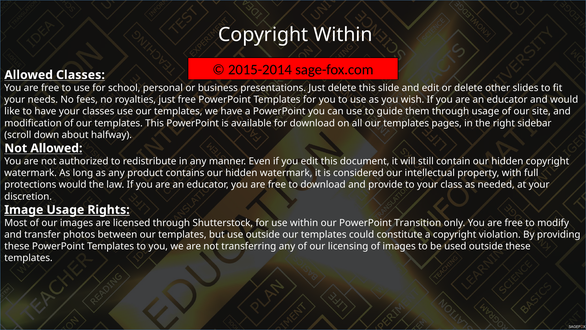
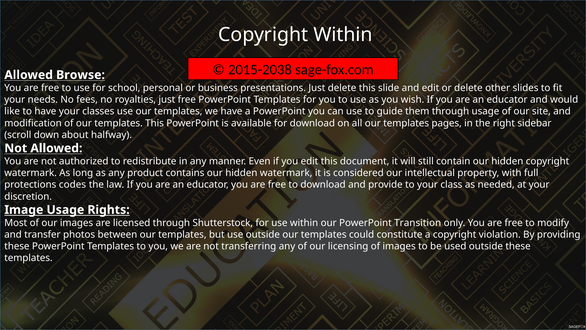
2015-2014: 2015-2014 -> 2015-2038 (260, 70)
Allowed Classes: Classes -> Browse (81, 75)
protections would: would -> codes (72, 185)
